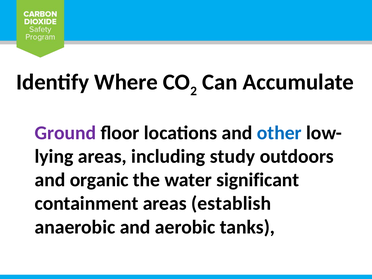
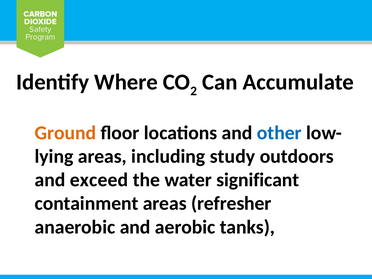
Ground colour: purple -> orange (65, 133)
organic: organic -> exceed (99, 180)
establish: establish -> refresher (231, 203)
